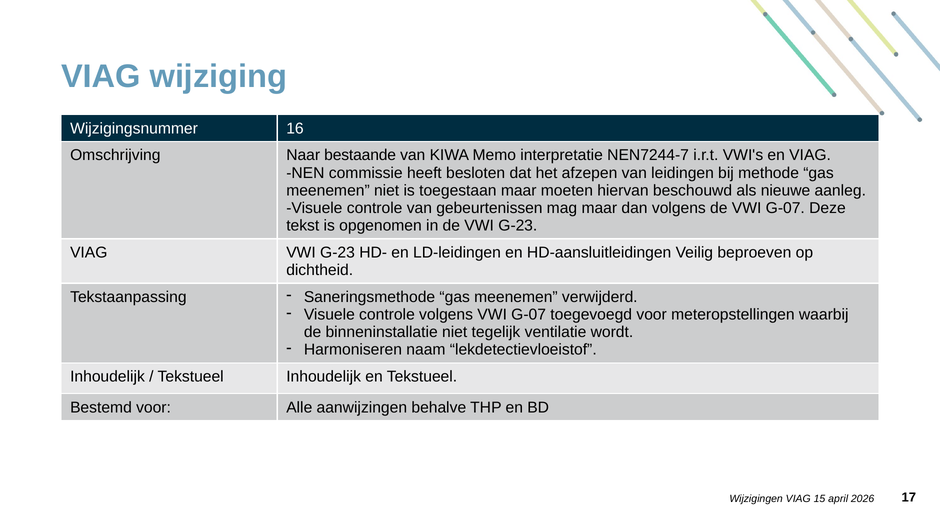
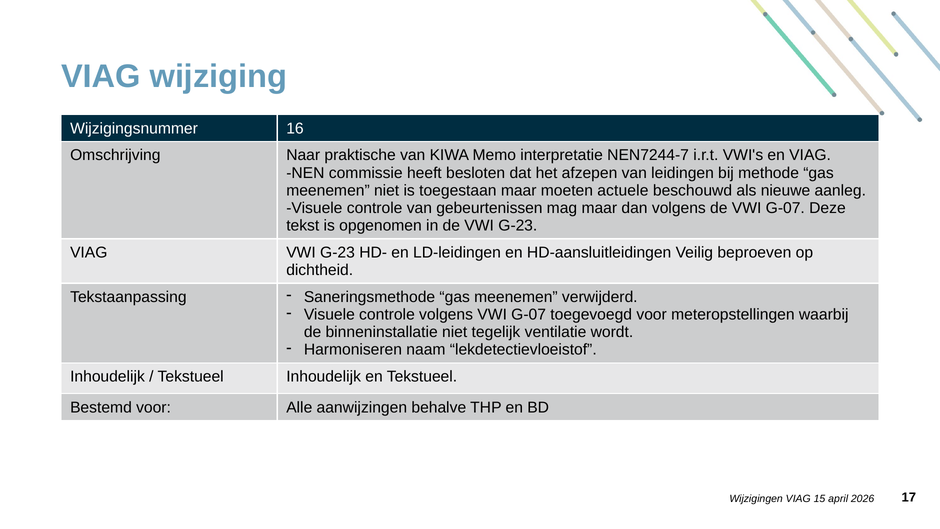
bestaande: bestaande -> praktische (360, 155)
hiervan: hiervan -> actuele (623, 190)
